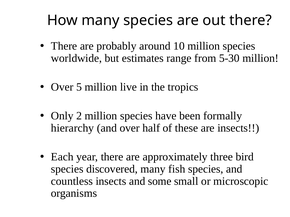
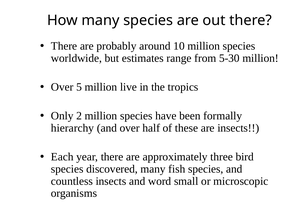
some: some -> word (160, 182)
